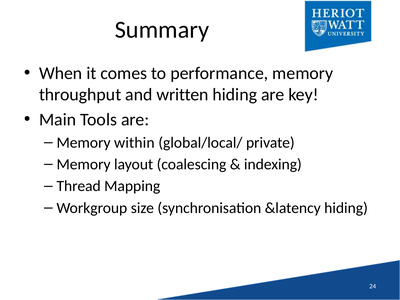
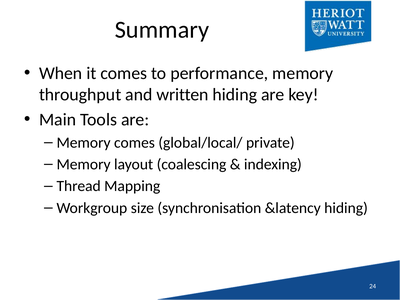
Memory within: within -> comes (134, 143)
